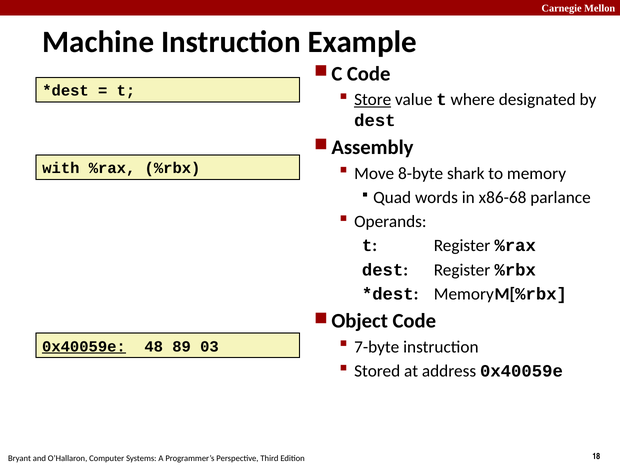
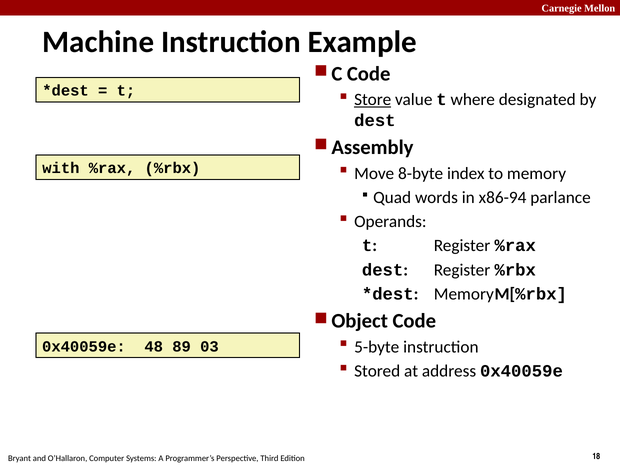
shark: shark -> index (466, 173)
x86-68: x86-68 -> x86-94 (503, 198)
7-byte: 7-byte -> 5-byte (377, 347)
0x40059e underline: present -> none (84, 346)
